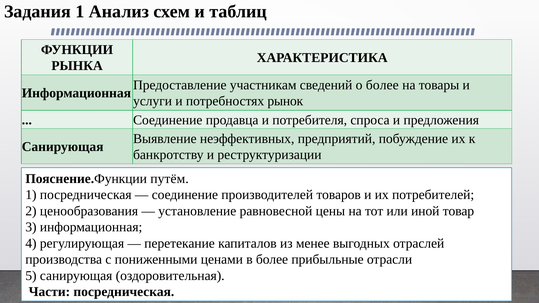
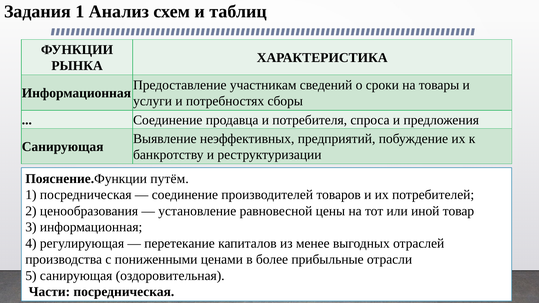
о более: более -> сроки (382, 85)
рынок: рынок -> сборы (285, 101)
